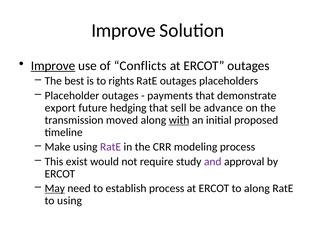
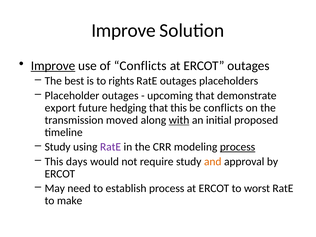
payments: payments -> upcoming (170, 95)
that sell: sell -> this (179, 108)
be advance: advance -> conflicts (223, 108)
Make: Make -> Study (58, 147)
process underline: none -> present (238, 147)
exist: exist -> days (77, 162)
and colour: purple -> orange (213, 162)
May underline: present -> none (55, 188)
to along: along -> worst (257, 188)
to using: using -> make (70, 201)
